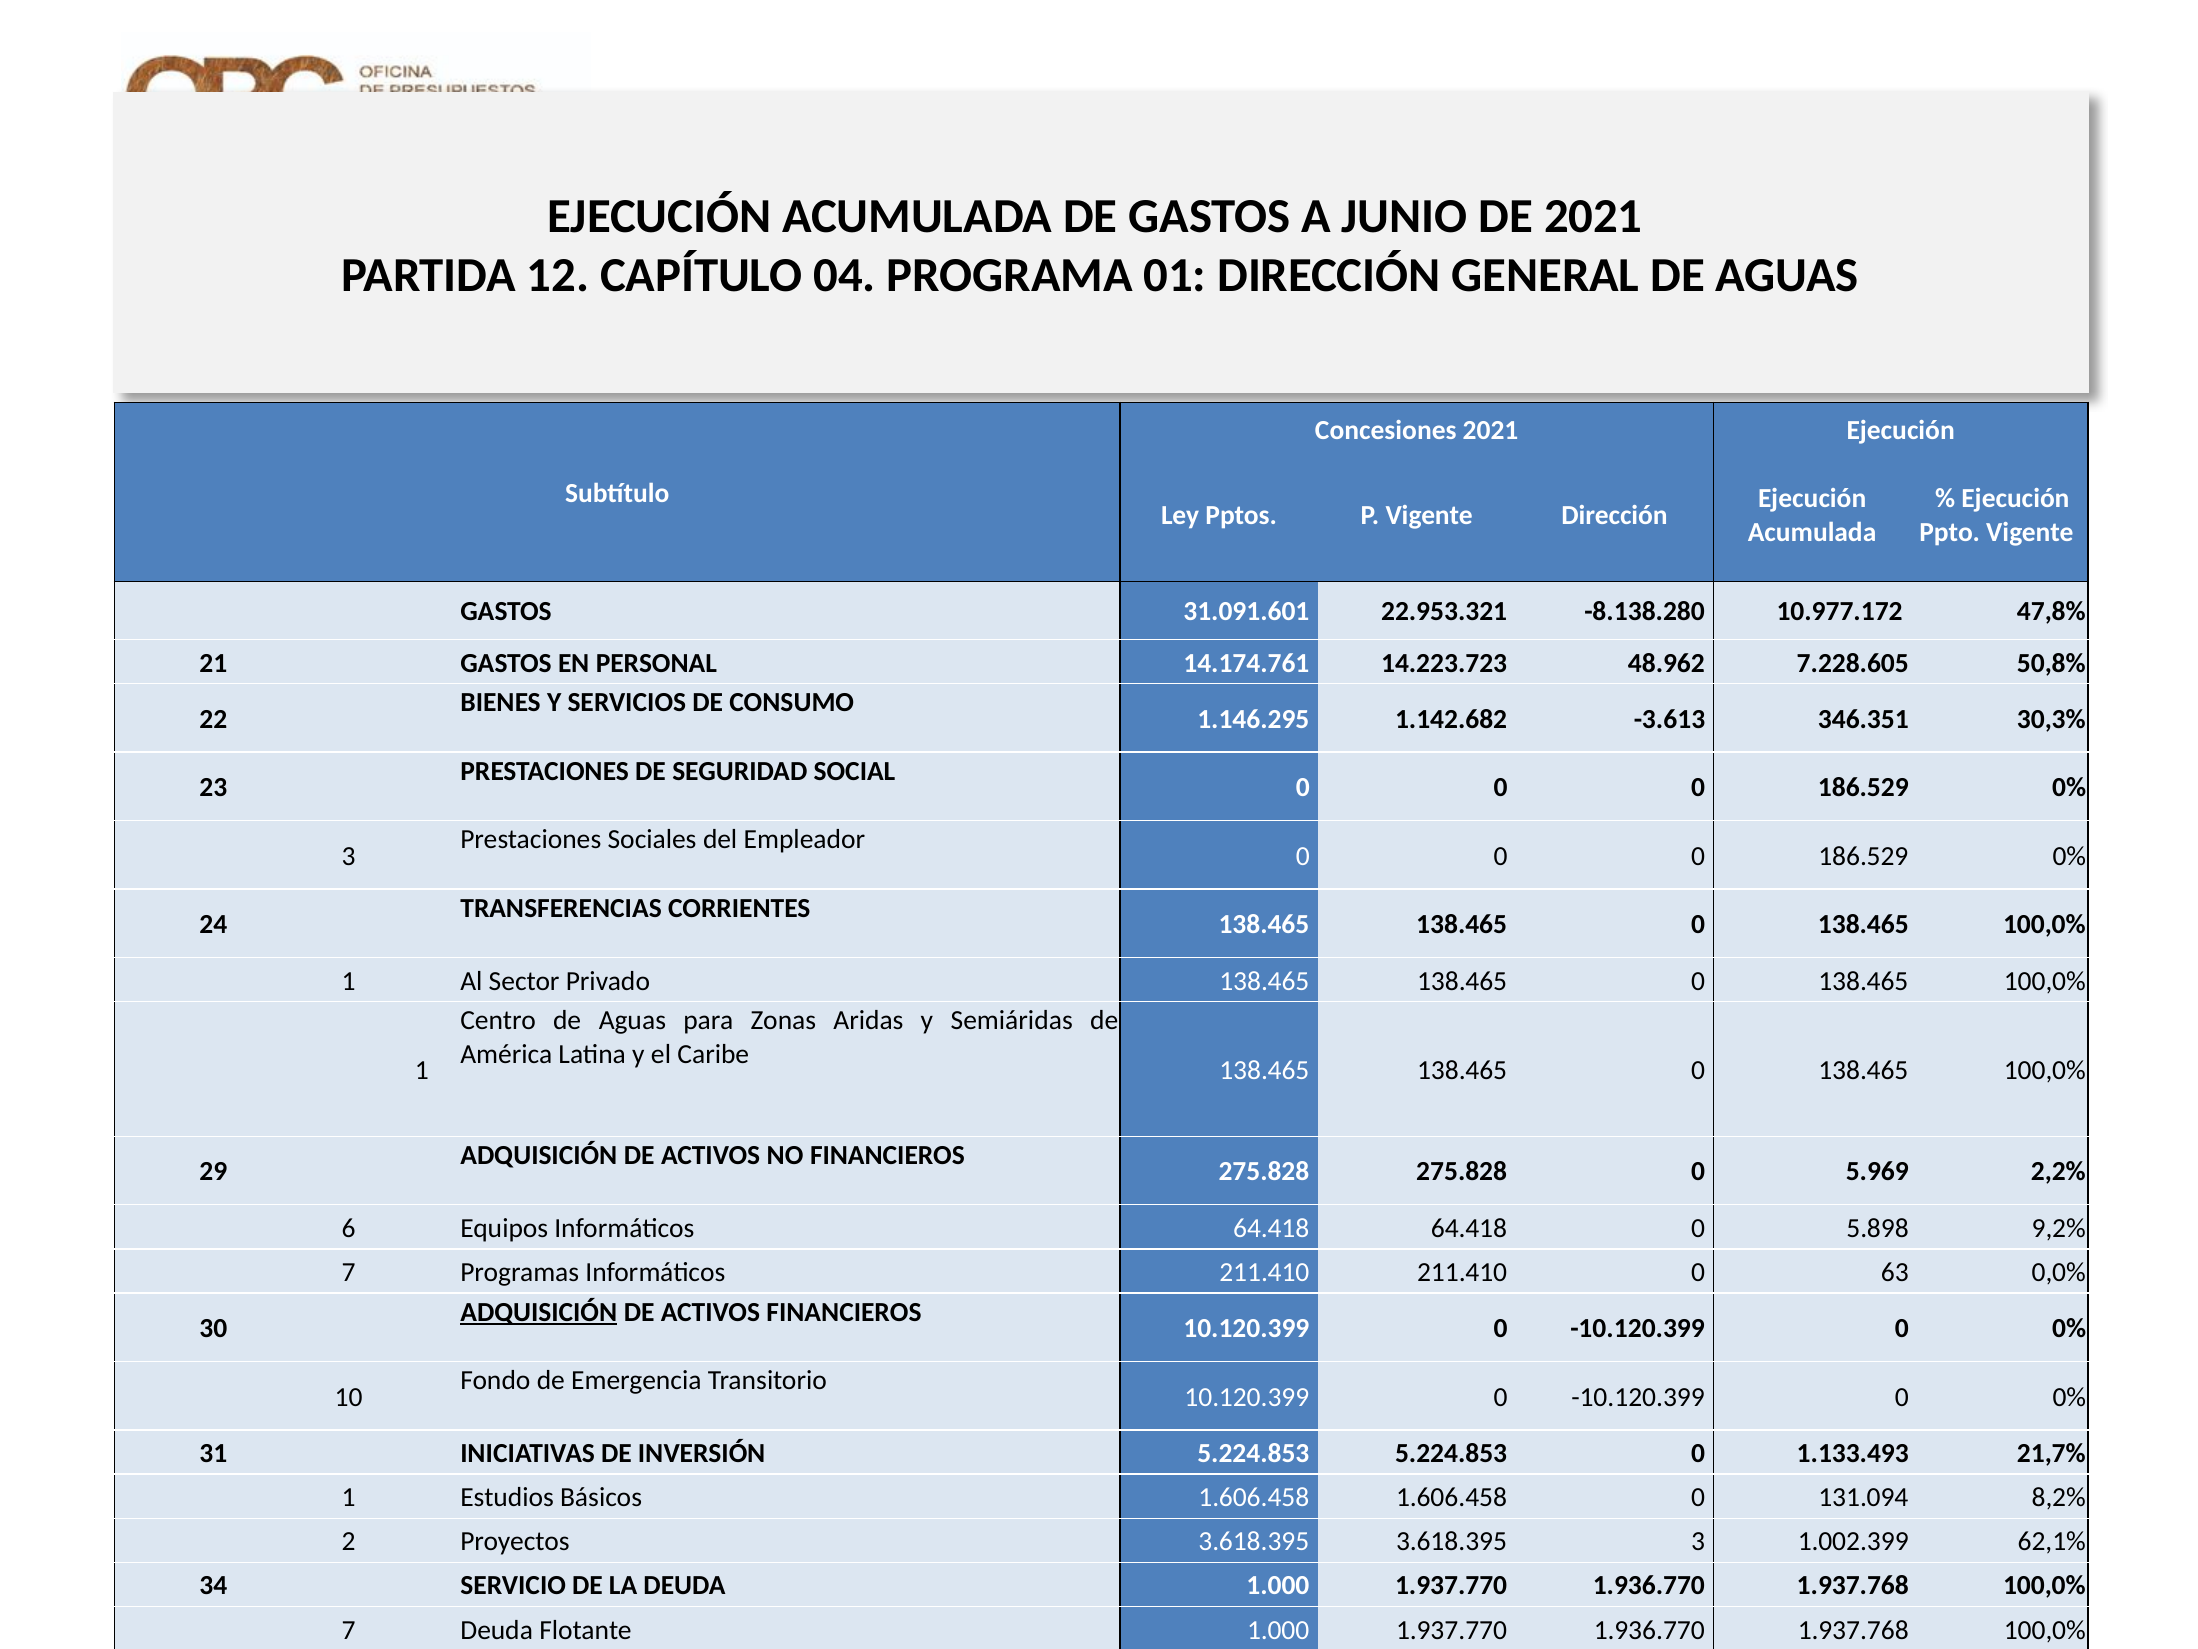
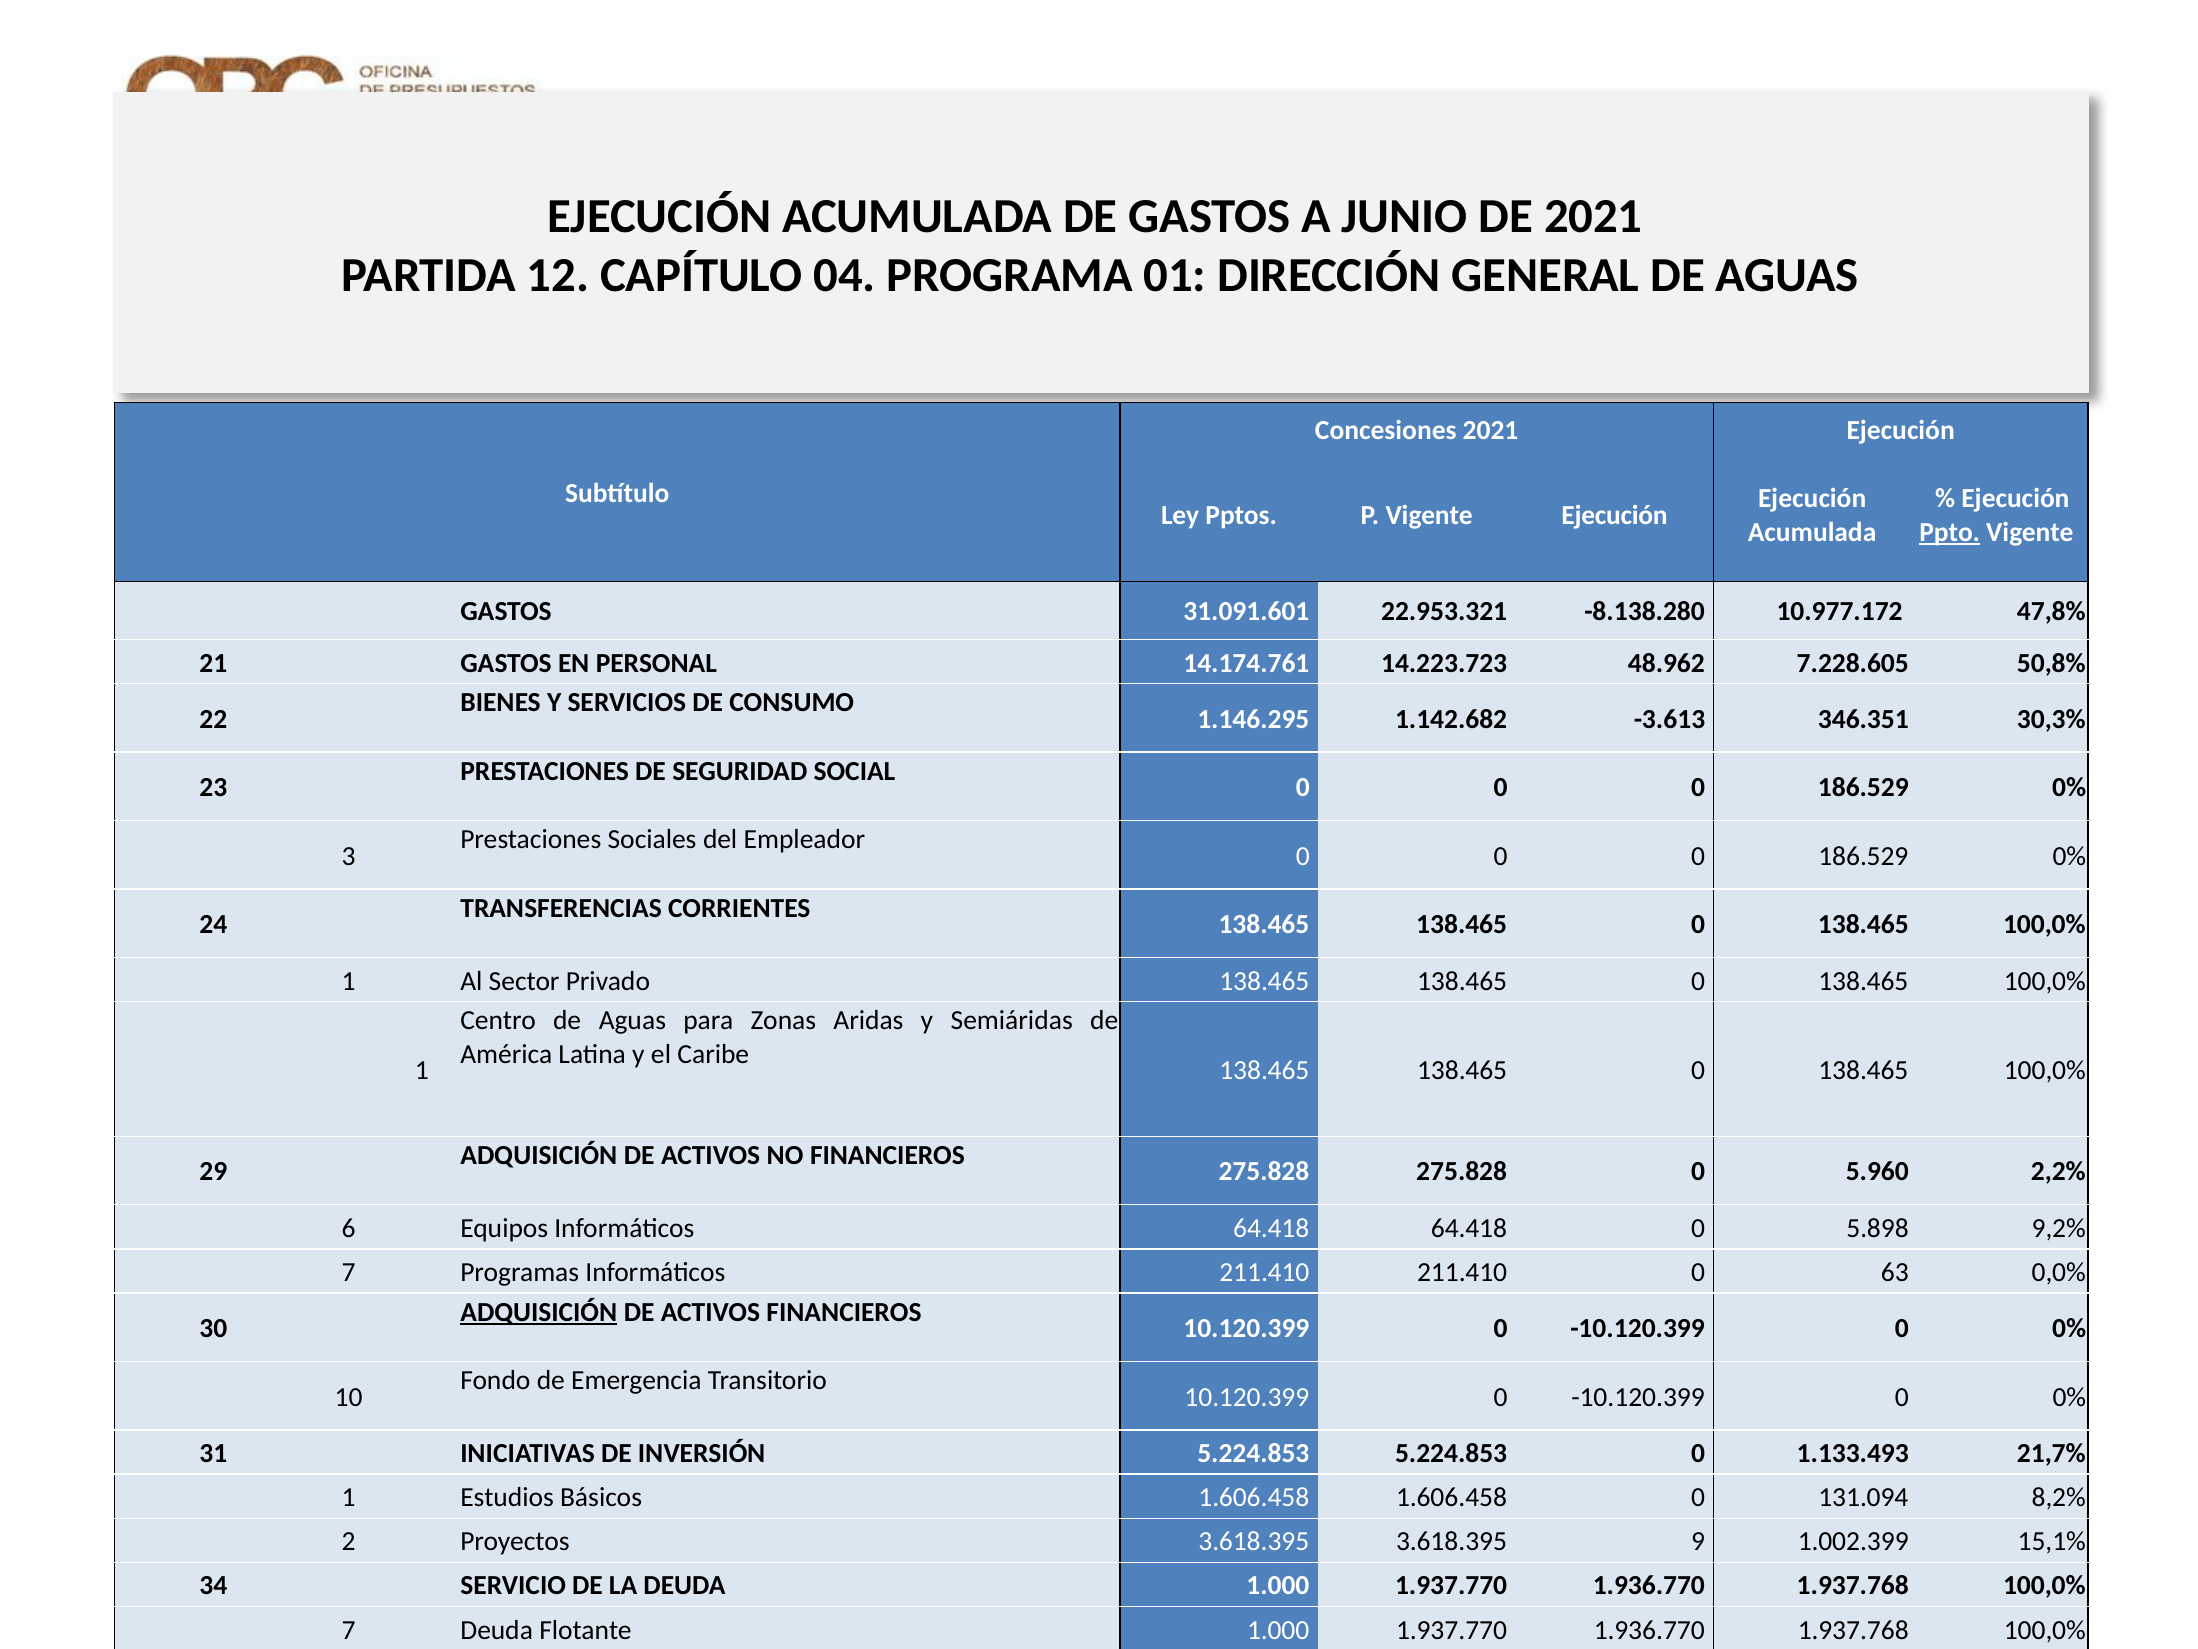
Vigente Dirección: Dirección -> Ejecución (1615, 515)
Ppto underline: none -> present (1950, 532)
5.969: 5.969 -> 5.960 (1877, 1172)
3.618.395 3: 3 -> 9 (1698, 1541)
62,1%: 62,1% -> 15,1% (2052, 1541)
